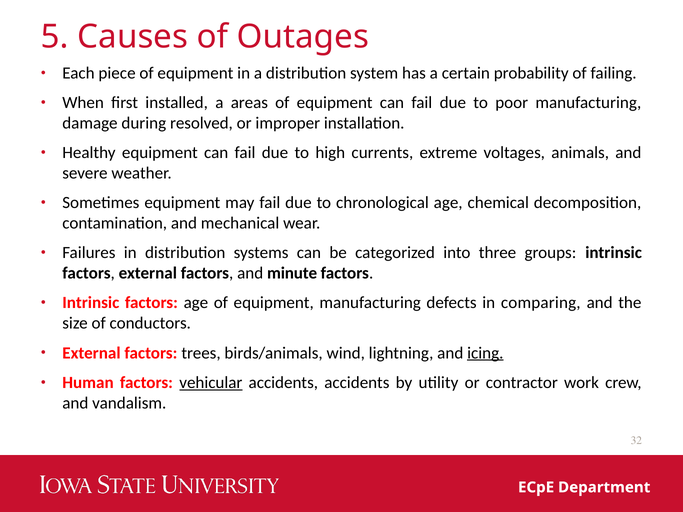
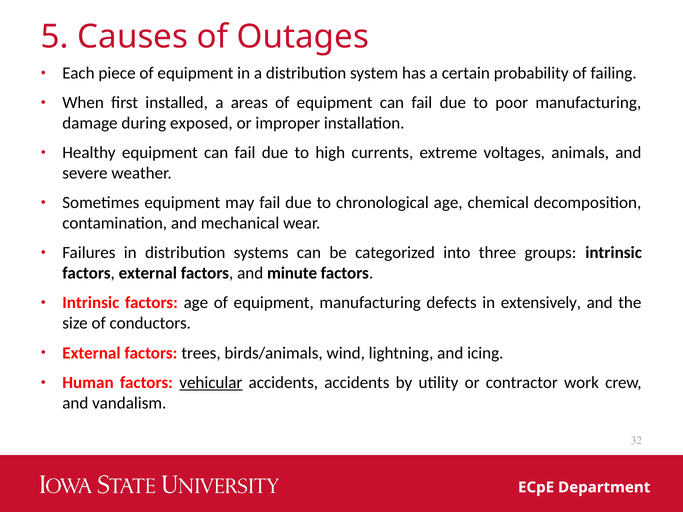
resolved: resolved -> exposed (201, 123)
comparing: comparing -> extensively (541, 303)
icing underline: present -> none (485, 353)
